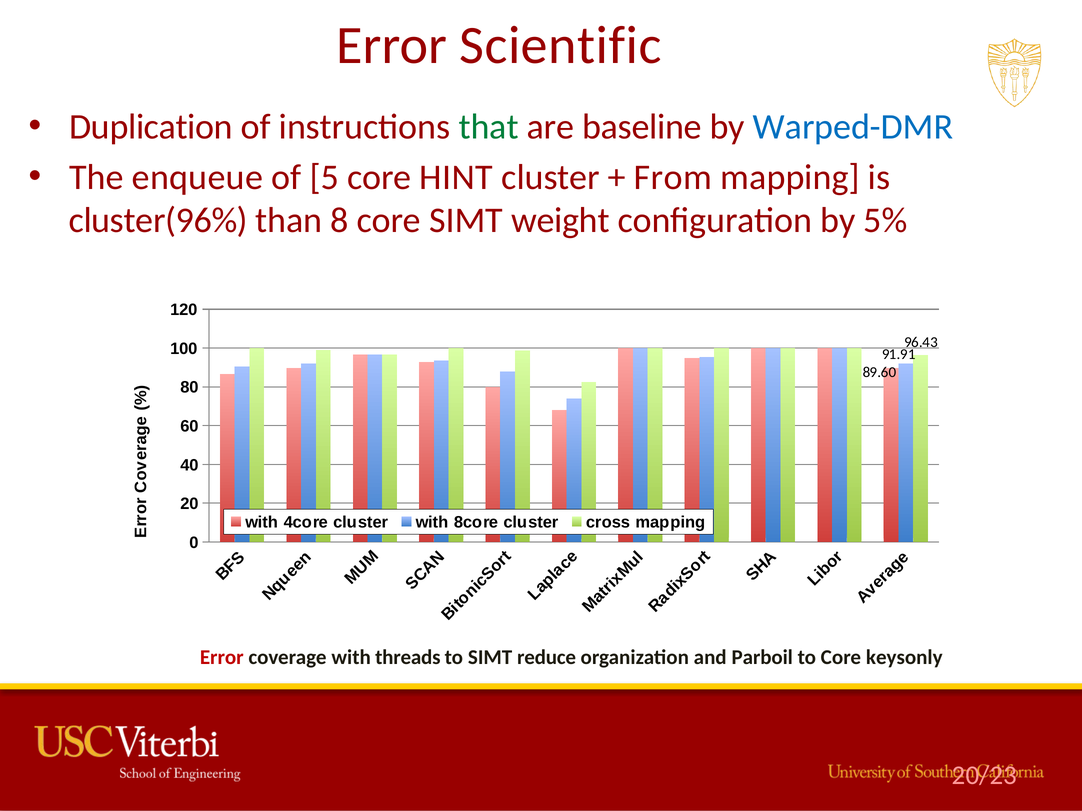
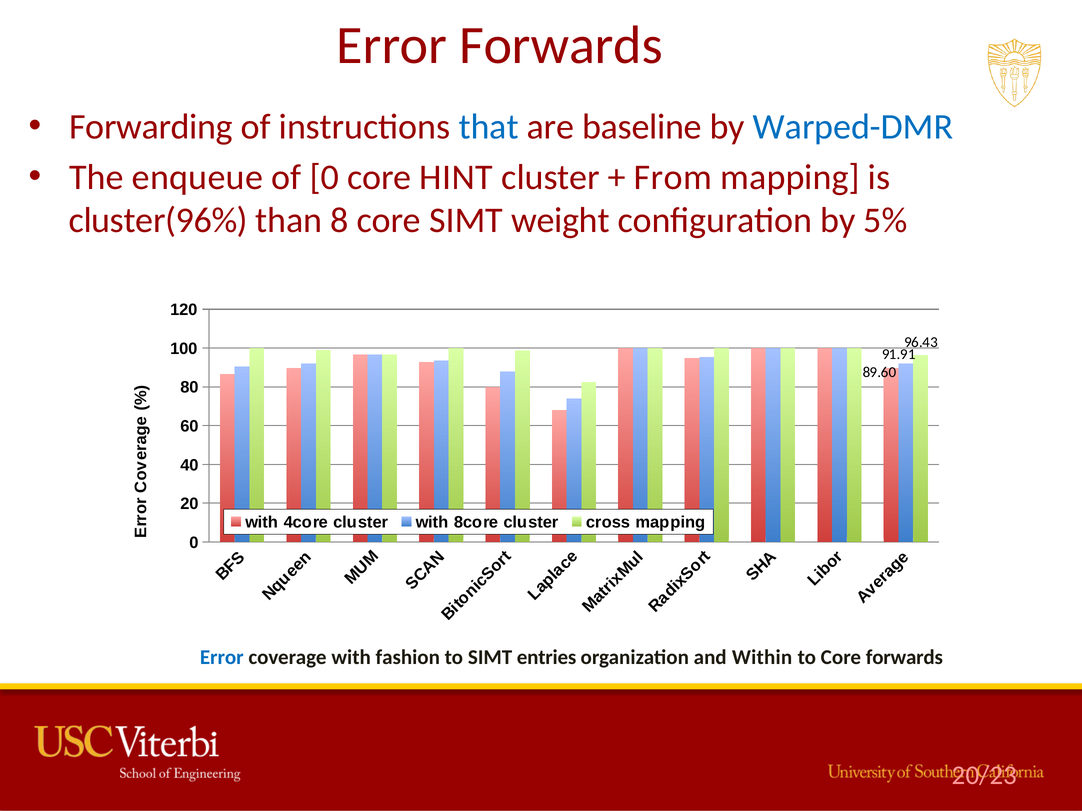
Error Scientific: Scientific -> Forwards (561, 45)
Duplication: Duplication -> Forwarding (151, 127)
that colour: green -> blue (489, 127)
of 5: 5 -> 0 (324, 177)
Error colour: red -> blue (222, 658)
threads: threads -> fashion (408, 658)
reduce: reduce -> entries (547, 658)
Parboil: Parboil -> Within (762, 658)
Core keysonly: keysonly -> forwards (904, 658)
